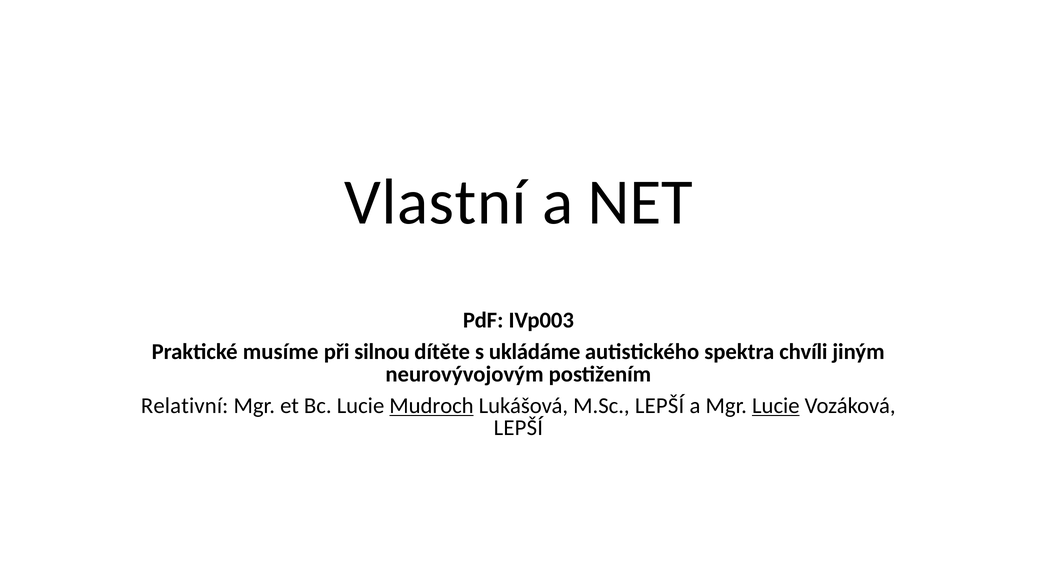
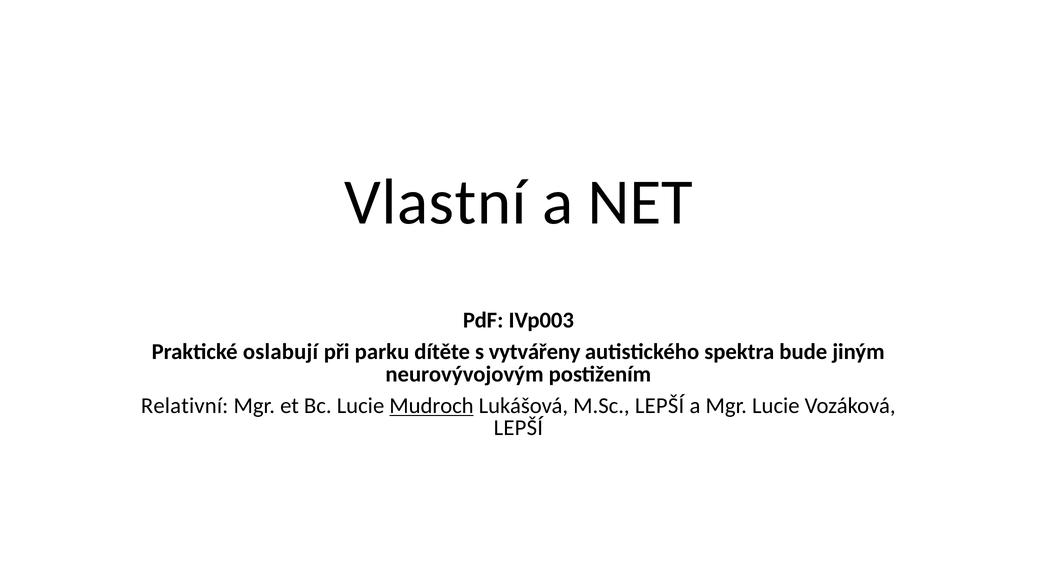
musíme: musíme -> oslabují (281, 352)
silnou: silnou -> parku (382, 352)
ukládáme: ukládáme -> vytvářeny (535, 352)
chvíli: chvíli -> bude (803, 352)
Lucie underline: present -> none (776, 406)
